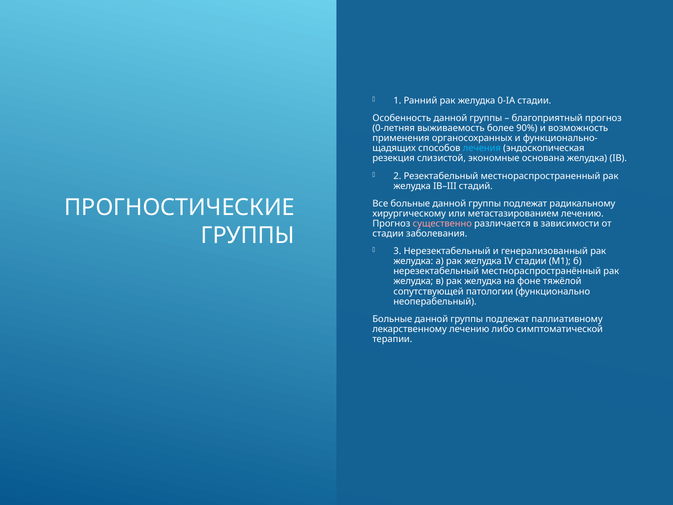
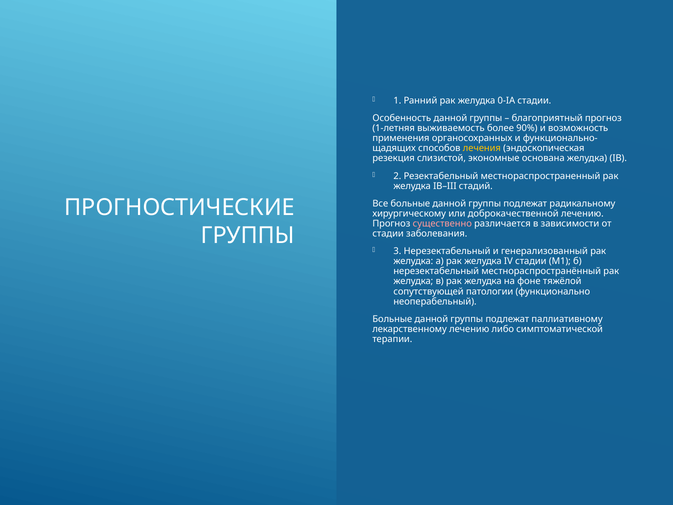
0-летняя: 0-летняя -> 1-летняя (394, 128)
лечения colour: light blue -> yellow (482, 148)
метастазированием: метастазированием -> доброкачественной (513, 213)
